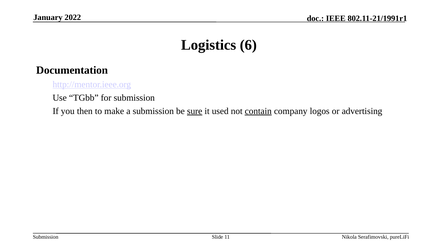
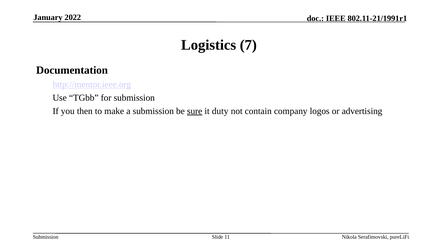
6: 6 -> 7 (248, 45)
used: used -> duty (220, 111)
contain underline: present -> none (258, 111)
